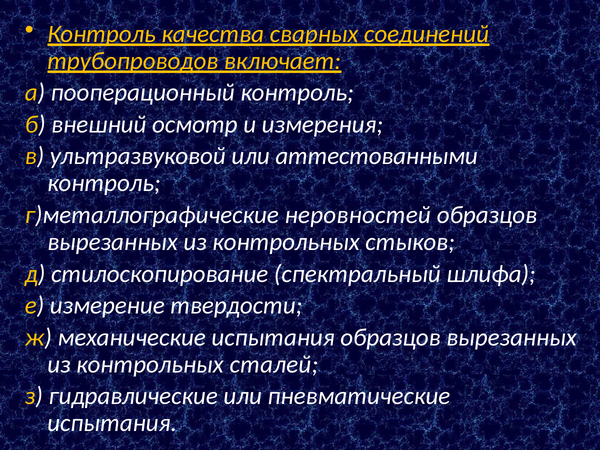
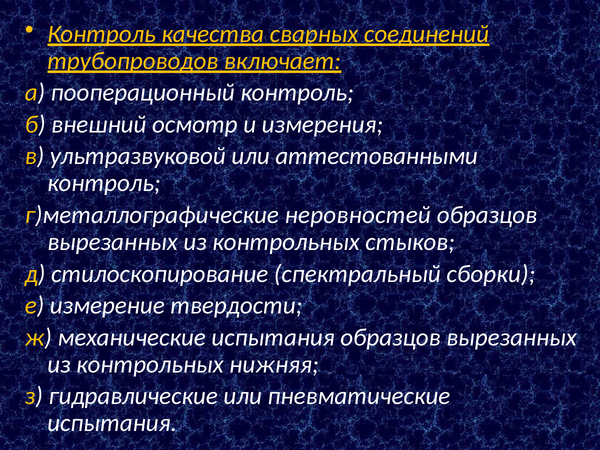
шлифа: шлифа -> сборки (491, 274)
сталей: сталей -> нижняя (274, 364)
